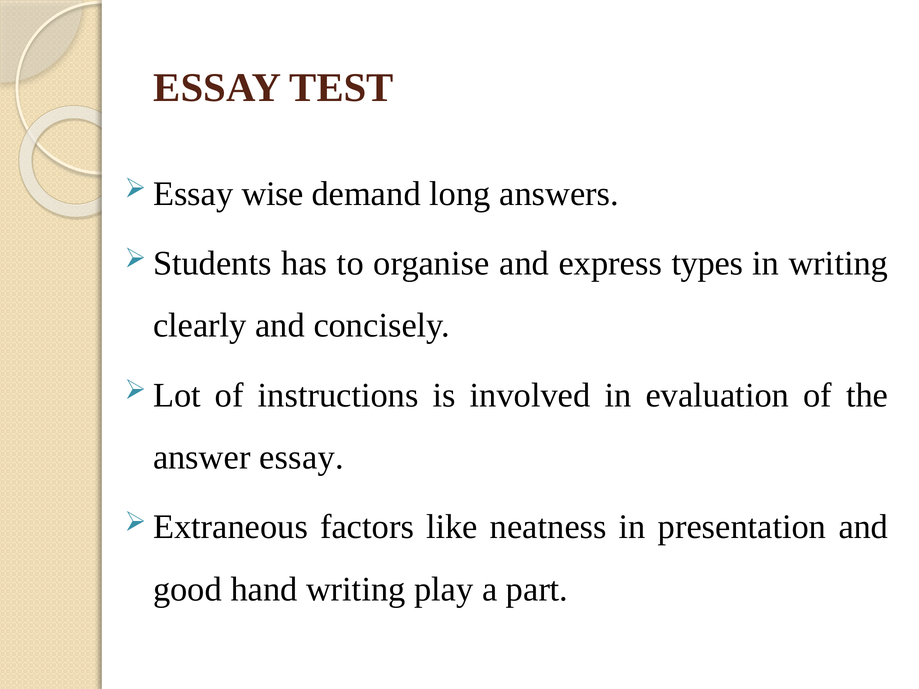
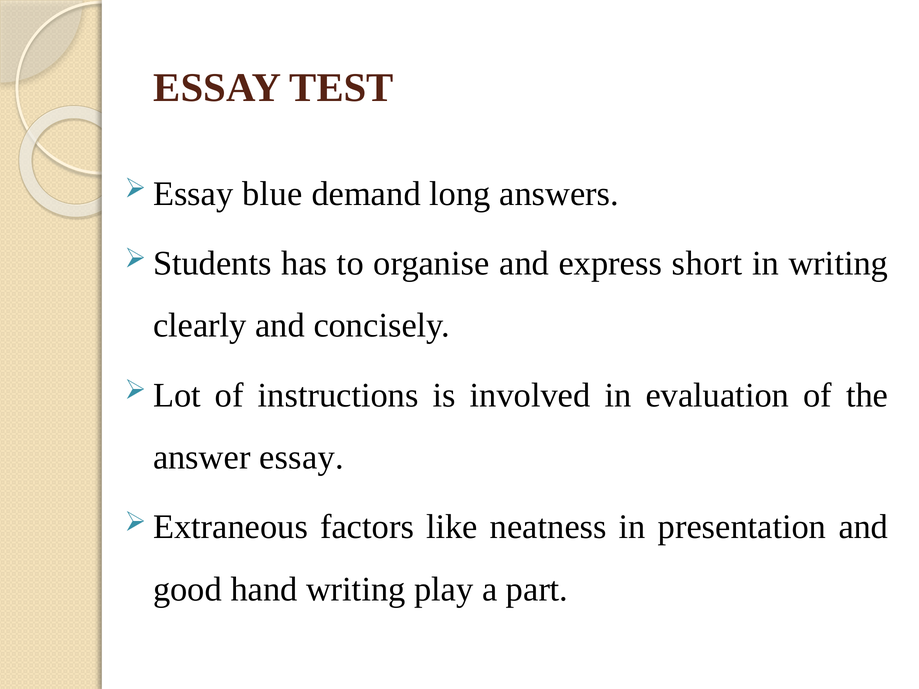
wise: wise -> blue (272, 194)
types: types -> short (707, 264)
